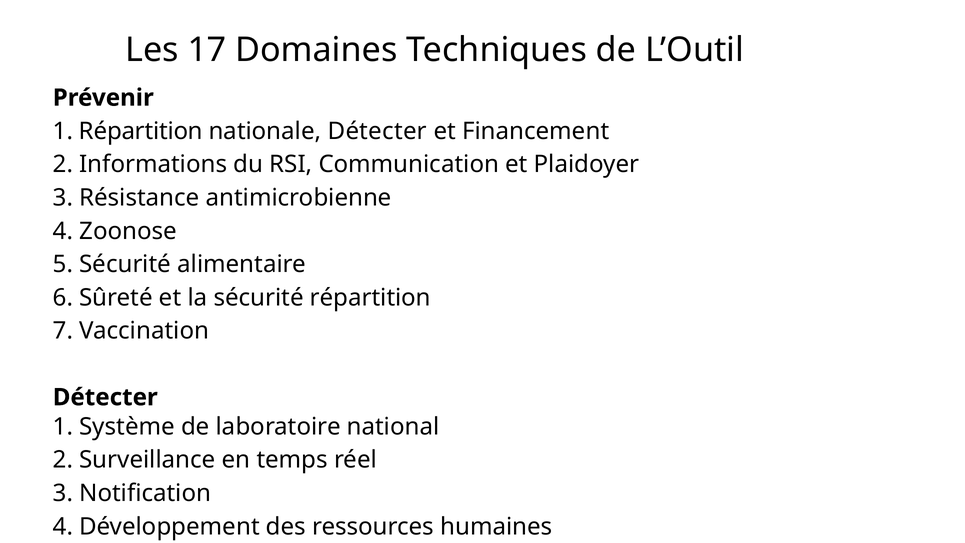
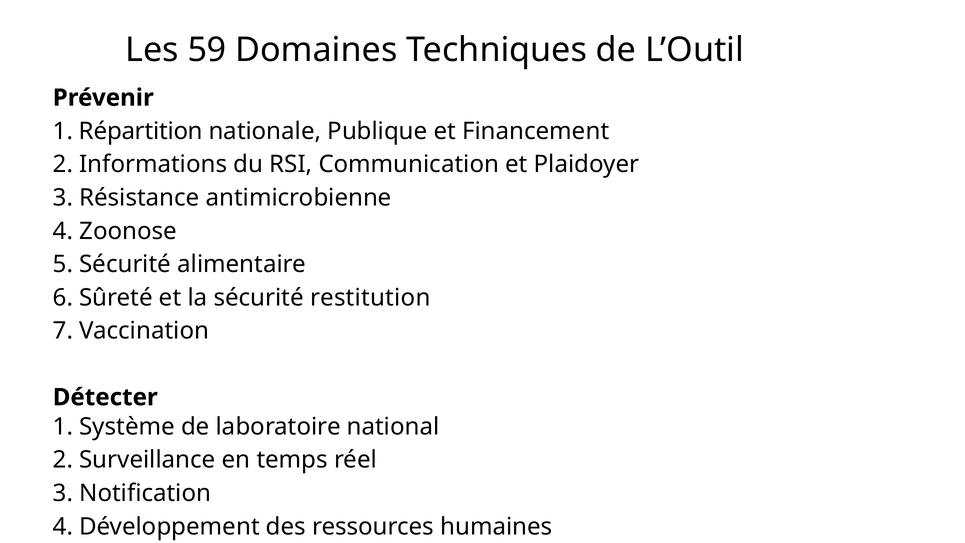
17: 17 -> 59 (207, 50)
nationale Détecter: Détecter -> Publique (377, 131)
sécurité répartition: répartition -> restitution (370, 298)
